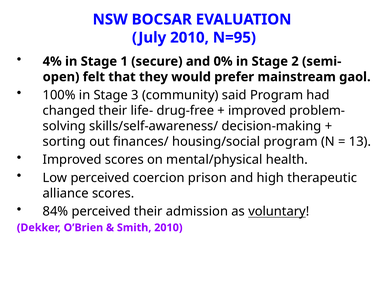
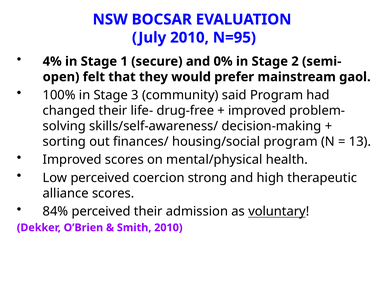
prison: prison -> strong (207, 178)
